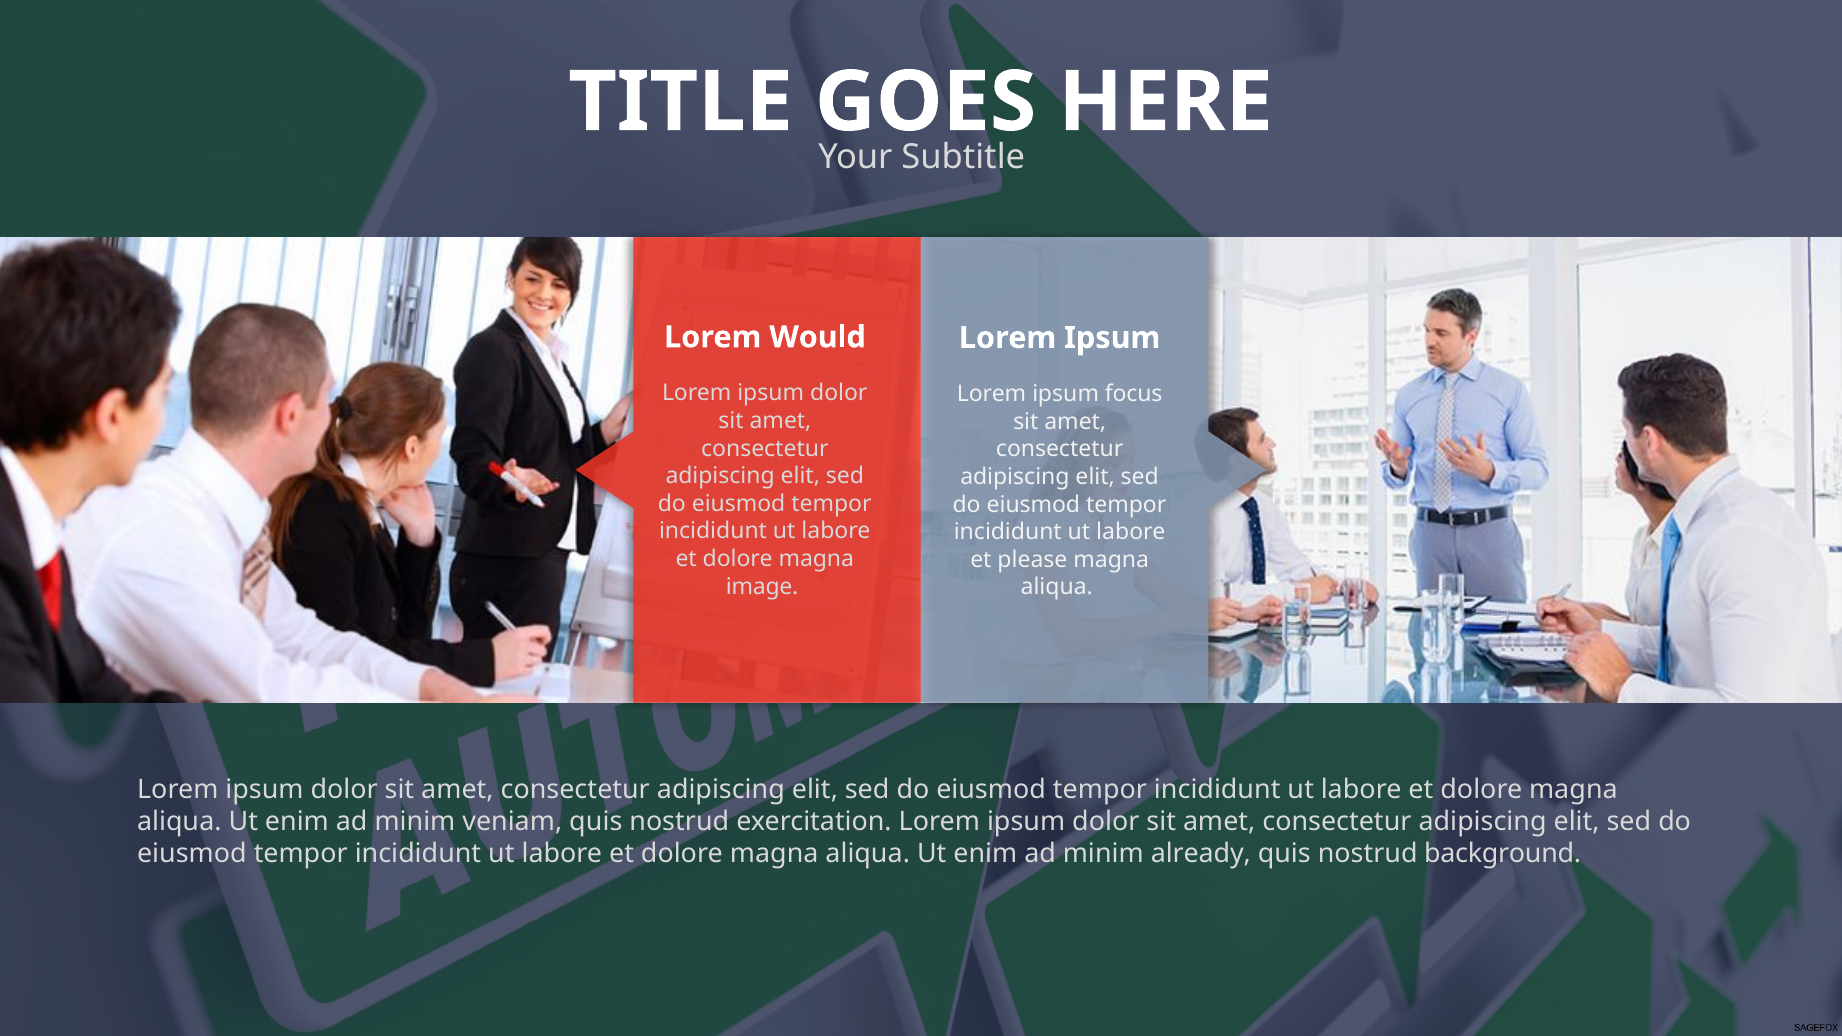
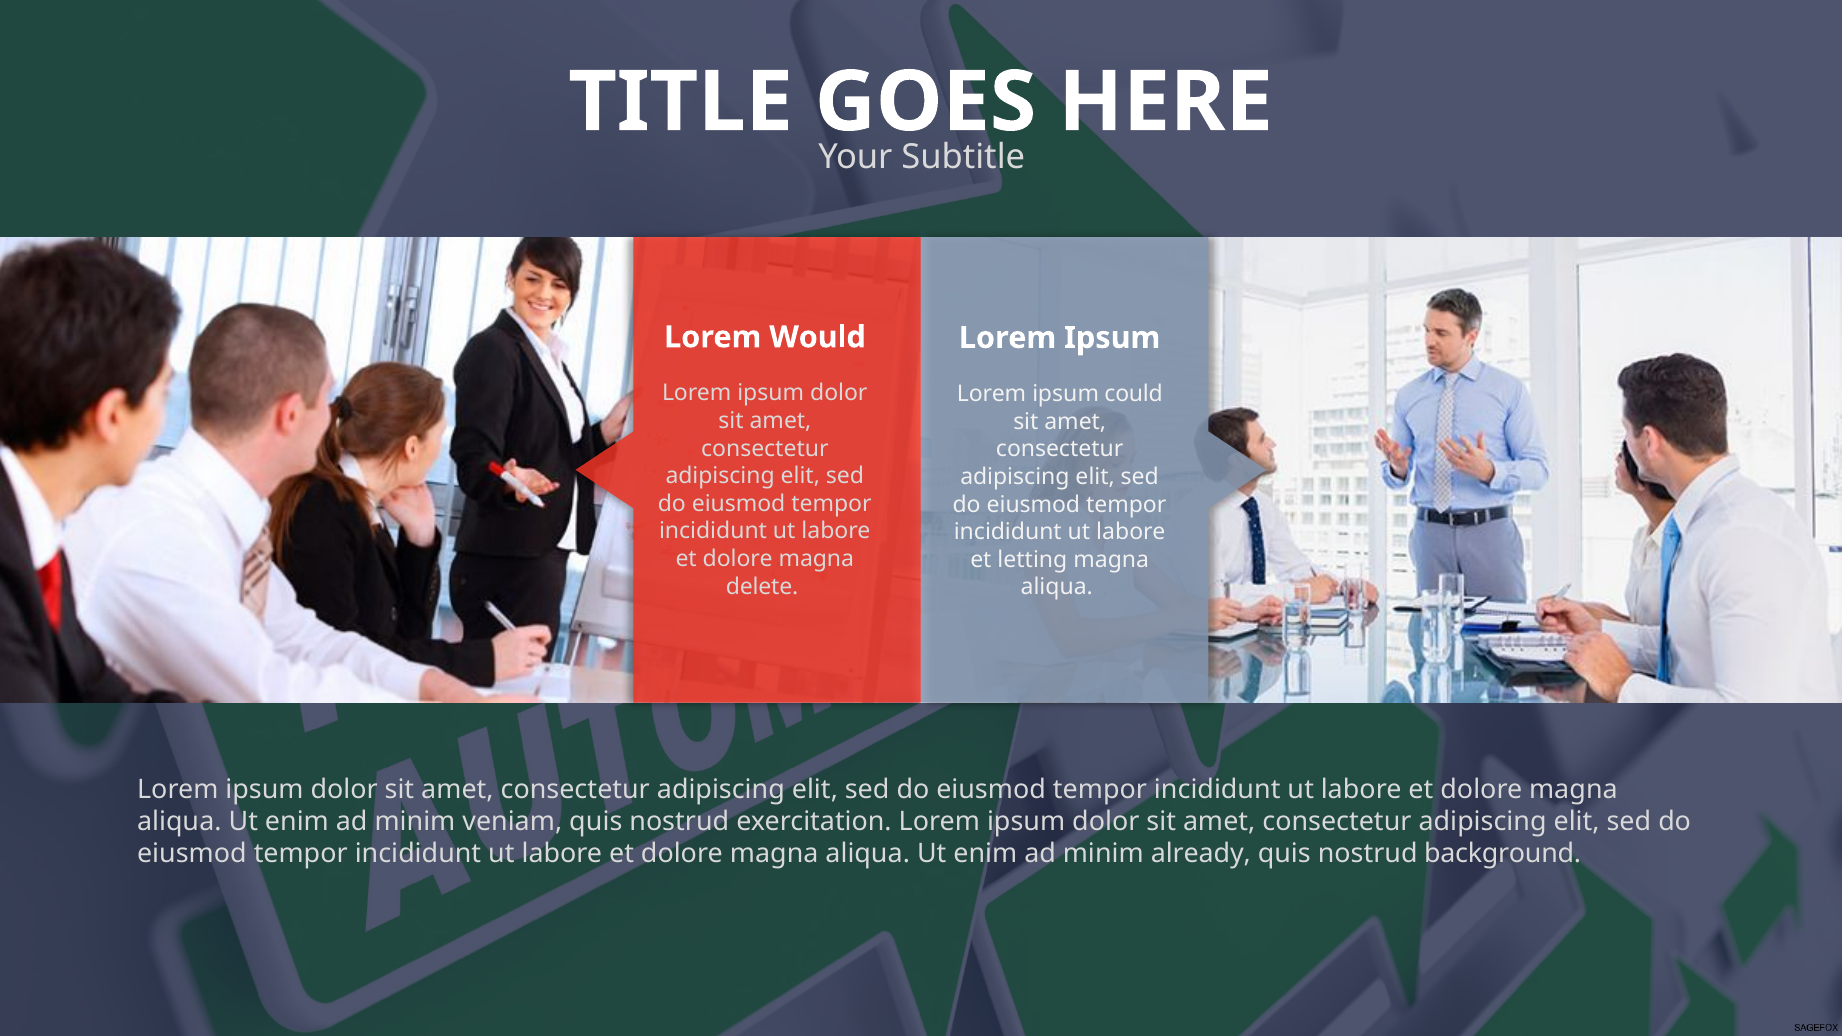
focus: focus -> could (1134, 394)
please: please -> letting (1032, 560)
image: image -> delete (762, 587)
